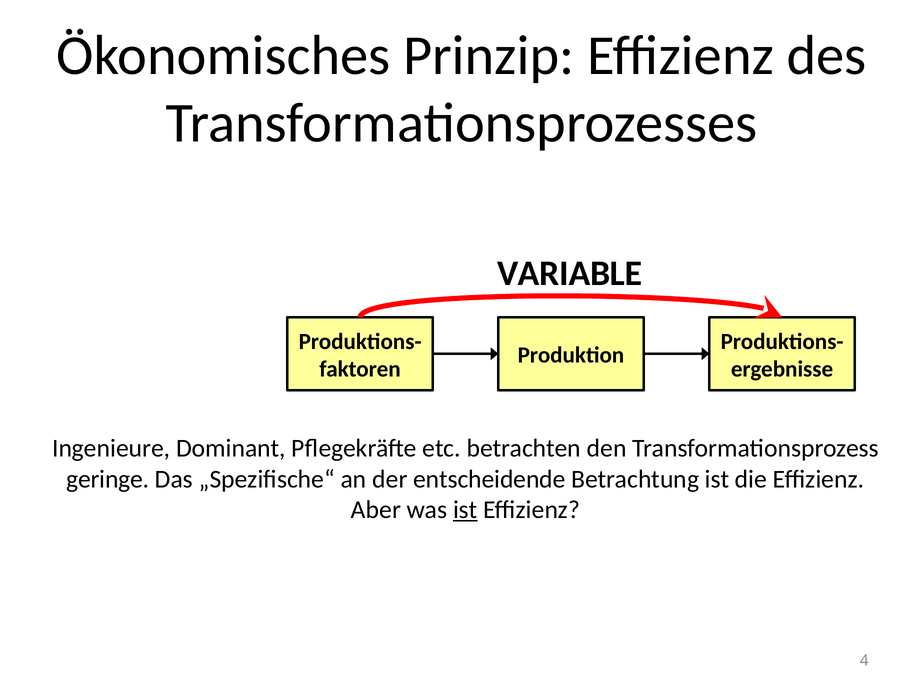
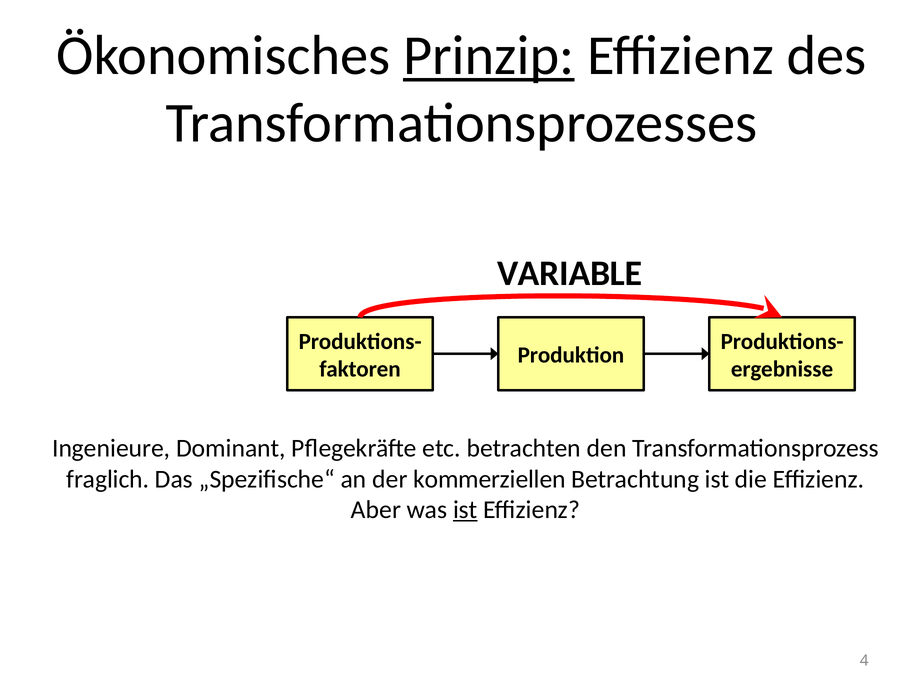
Prinzip underline: none -> present (489, 56)
geringe: geringe -> fraglich (108, 479)
entscheidende: entscheidende -> kommerziellen (489, 479)
